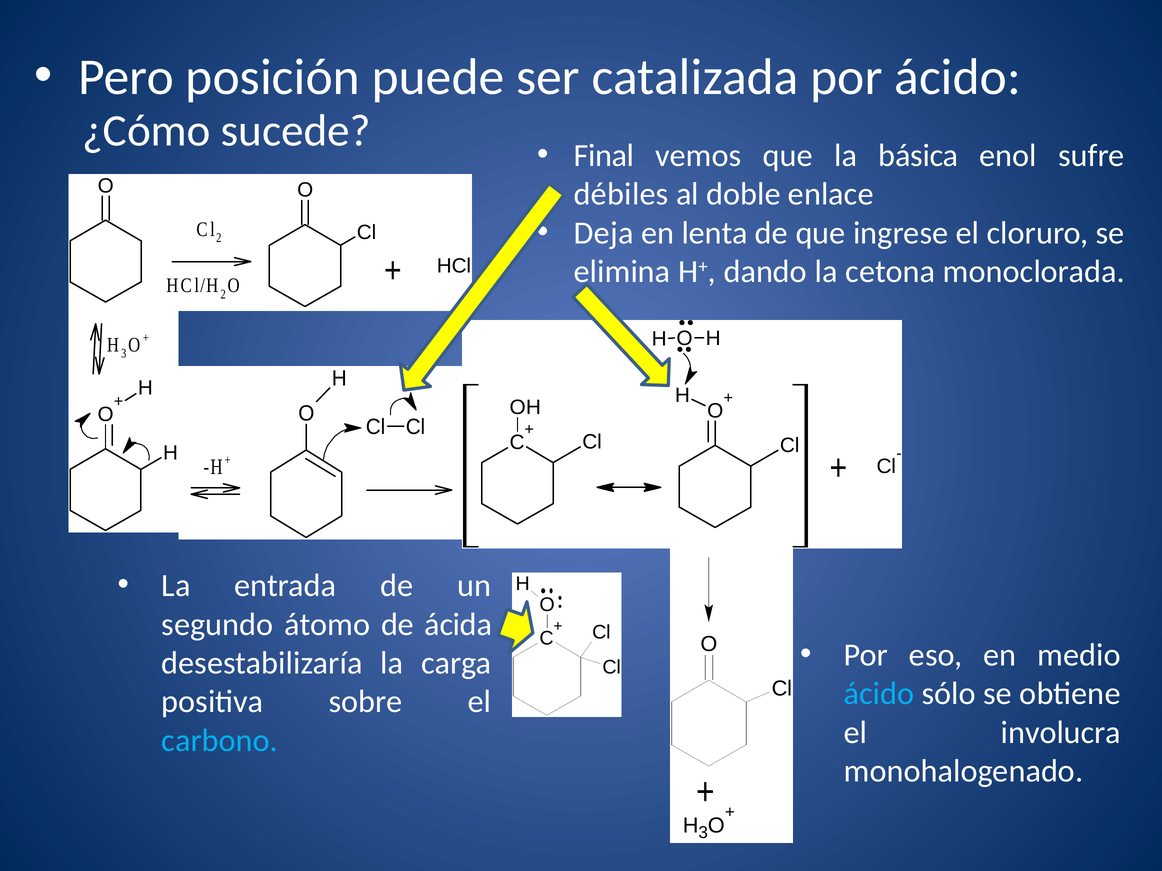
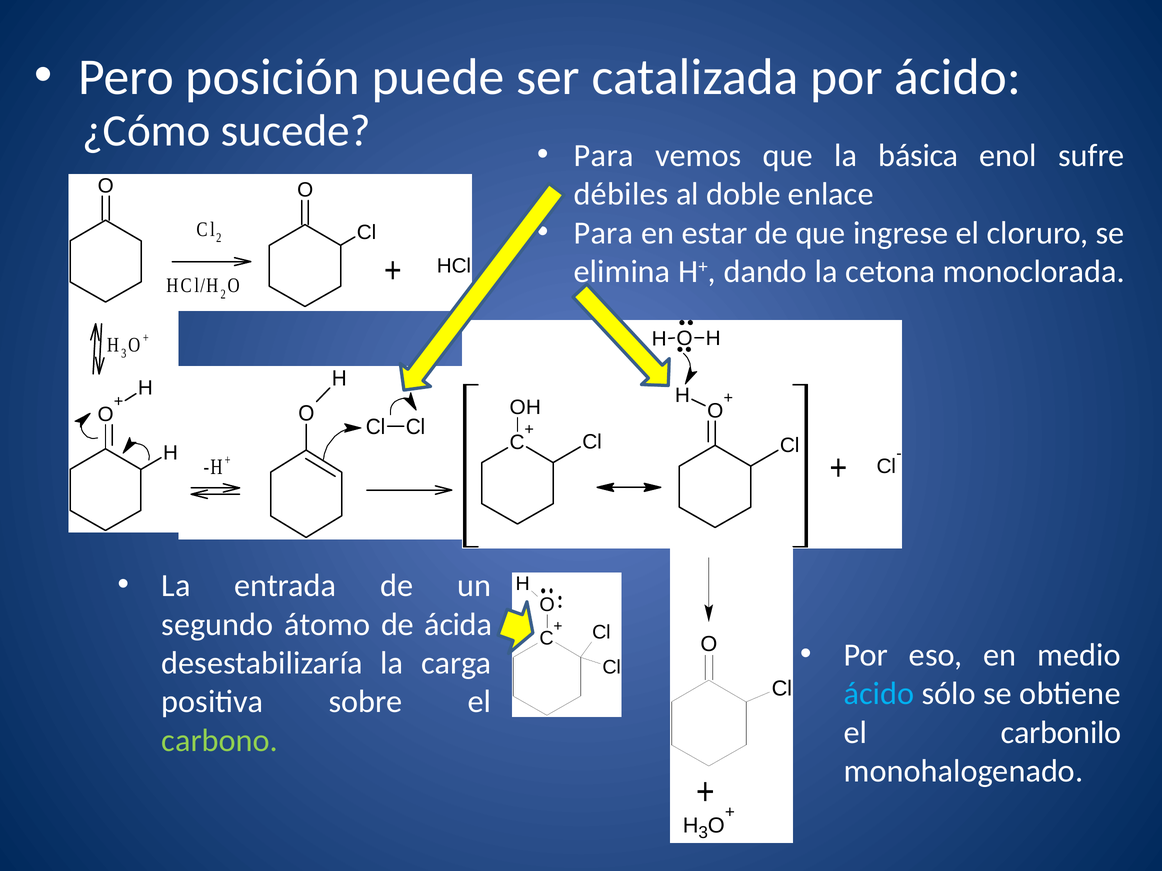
Final: Final -> Para (604, 156)
Deja: Deja -> Para (604, 233)
lenta: lenta -> estar (715, 233)
involucra: involucra -> carbonilo (1061, 733)
carbono colour: light blue -> light green (220, 741)
